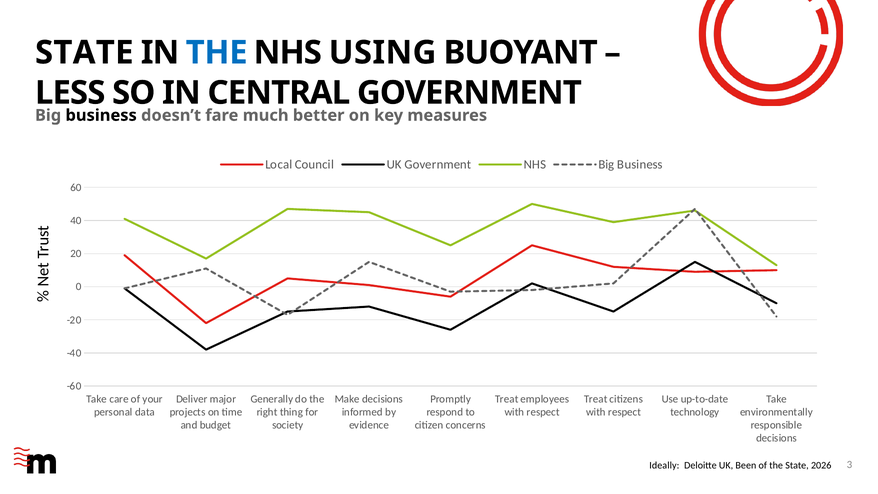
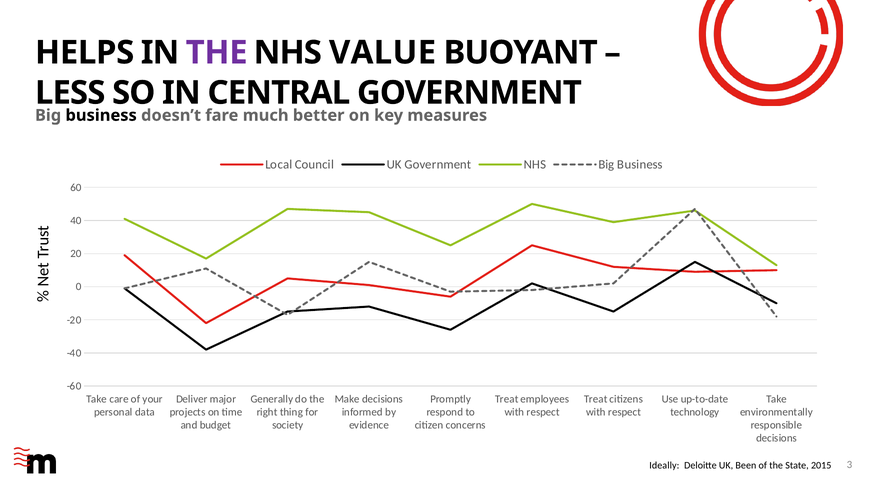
STATE: STATE -> HELPS (85, 53)
THE colour: blue -> purple (217, 53)
USING: USING -> VALUE (383, 53)
2026: 2026 -> 2015 (821, 465)
